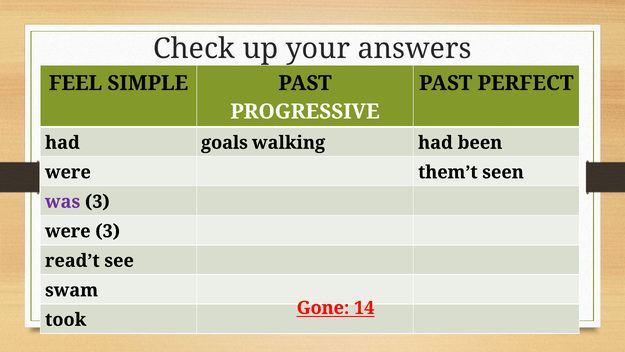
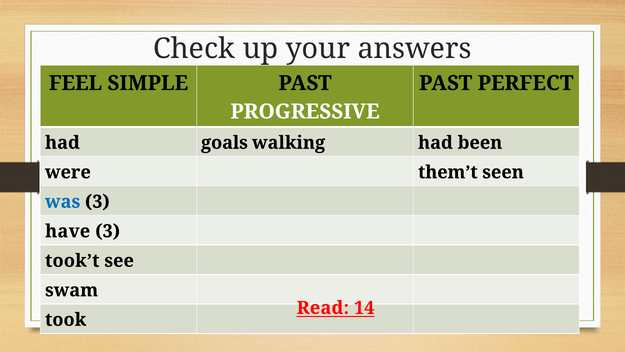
was colour: purple -> blue (63, 202)
were: were -> have (68, 231)
read’t: read’t -> took’t (72, 260)
Gone: Gone -> Read (323, 308)
